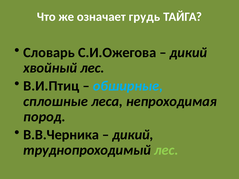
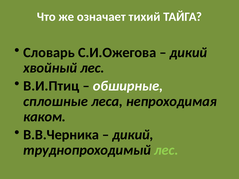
грудь: грудь -> тихий (145, 17)
обширные colour: light blue -> white (128, 86)
пород: пород -> каком (45, 117)
